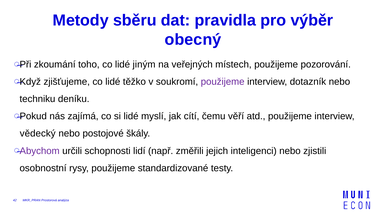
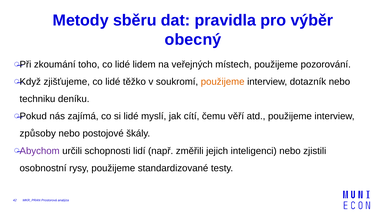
jiným: jiným -> lidem (144, 64)
použijeme colour: purple -> orange (223, 82)
vědecký: vědecký -> způsoby (38, 134)
